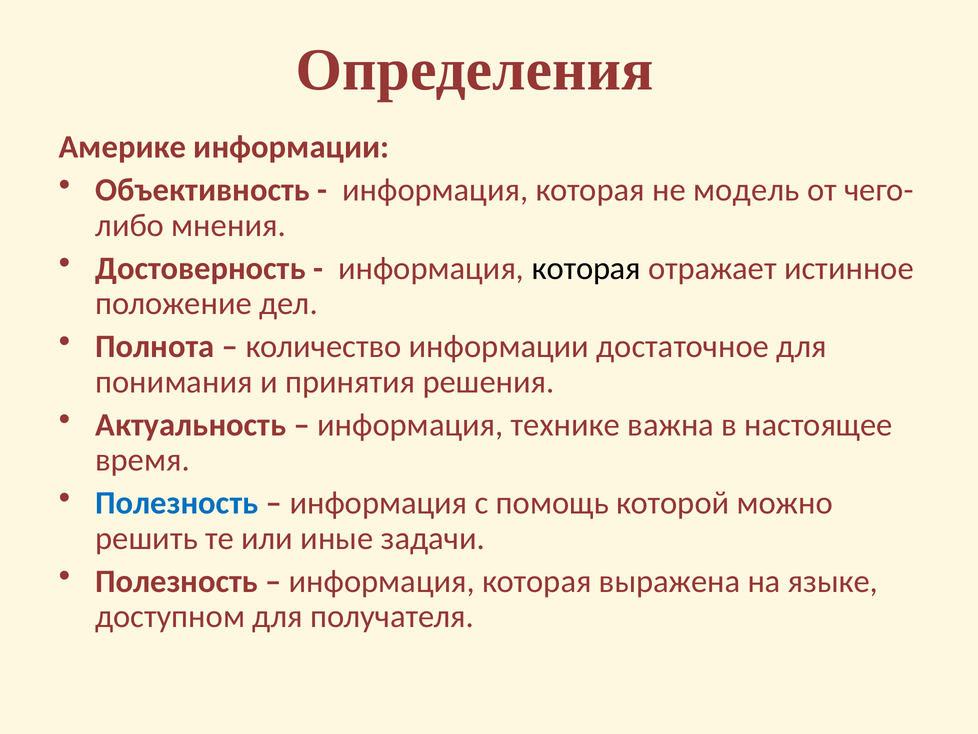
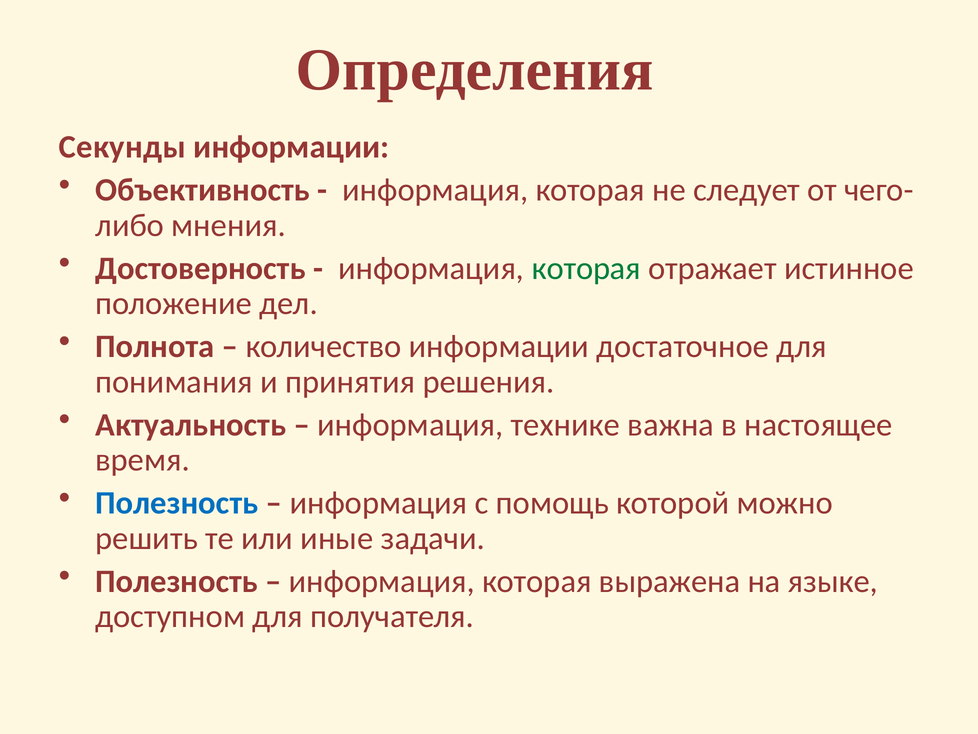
Америке: Америке -> Секунды (122, 147)
модель: модель -> следует (747, 190)
которая colour: black -> green (586, 268)
